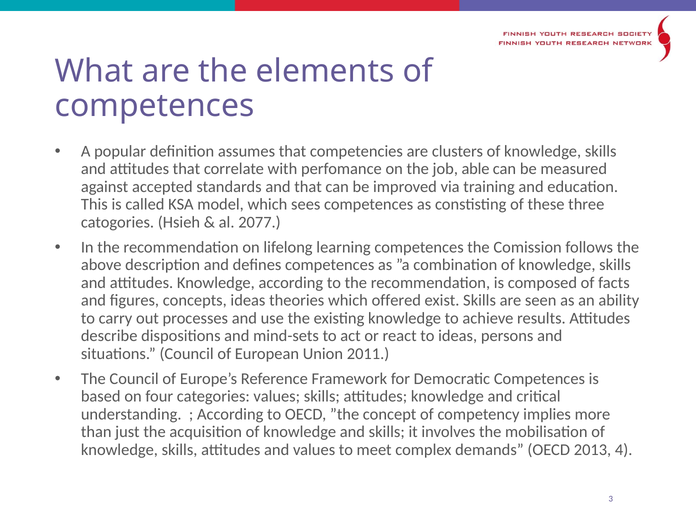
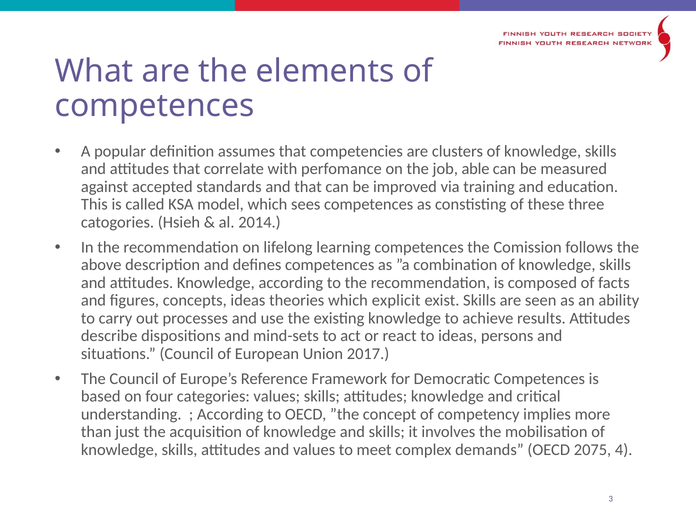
2077: 2077 -> 2014 (259, 222)
offered: offered -> explicit (396, 301)
2011: 2011 -> 2017 (368, 354)
2013: 2013 -> 2075 (593, 450)
